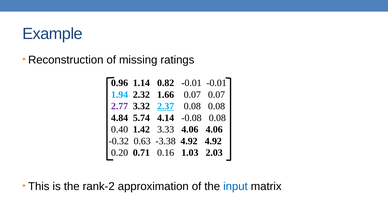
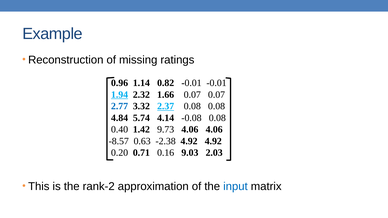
1.94 underline: none -> present (120, 95)
2.77 colour: purple -> blue (120, 106)
3.33: 3.33 -> 9.73 (166, 130)
-0.32: -0.32 -> -8.57 (119, 141)
-3.38: -3.38 -> -2.38 (166, 141)
1.03: 1.03 -> 9.03 (190, 153)
